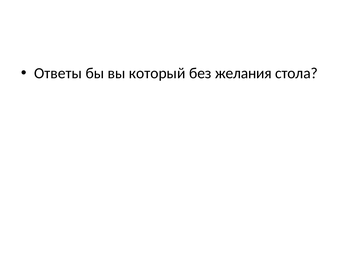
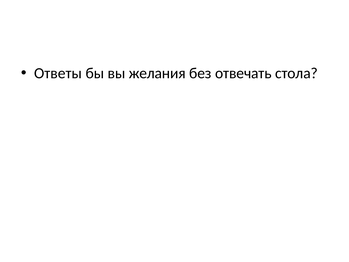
который: который -> желания (157, 73)
желания: желания -> отвечать (243, 73)
